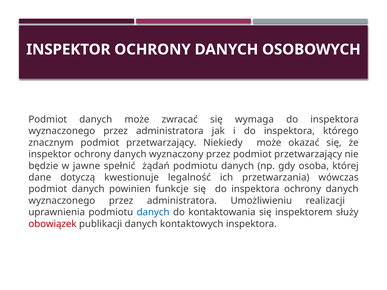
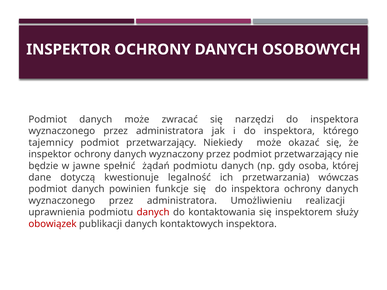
wymaga: wymaga -> narzędzi (254, 120)
znacznym: znacznym -> tajemnicy (51, 143)
danych colour: blue -> red (153, 212)
